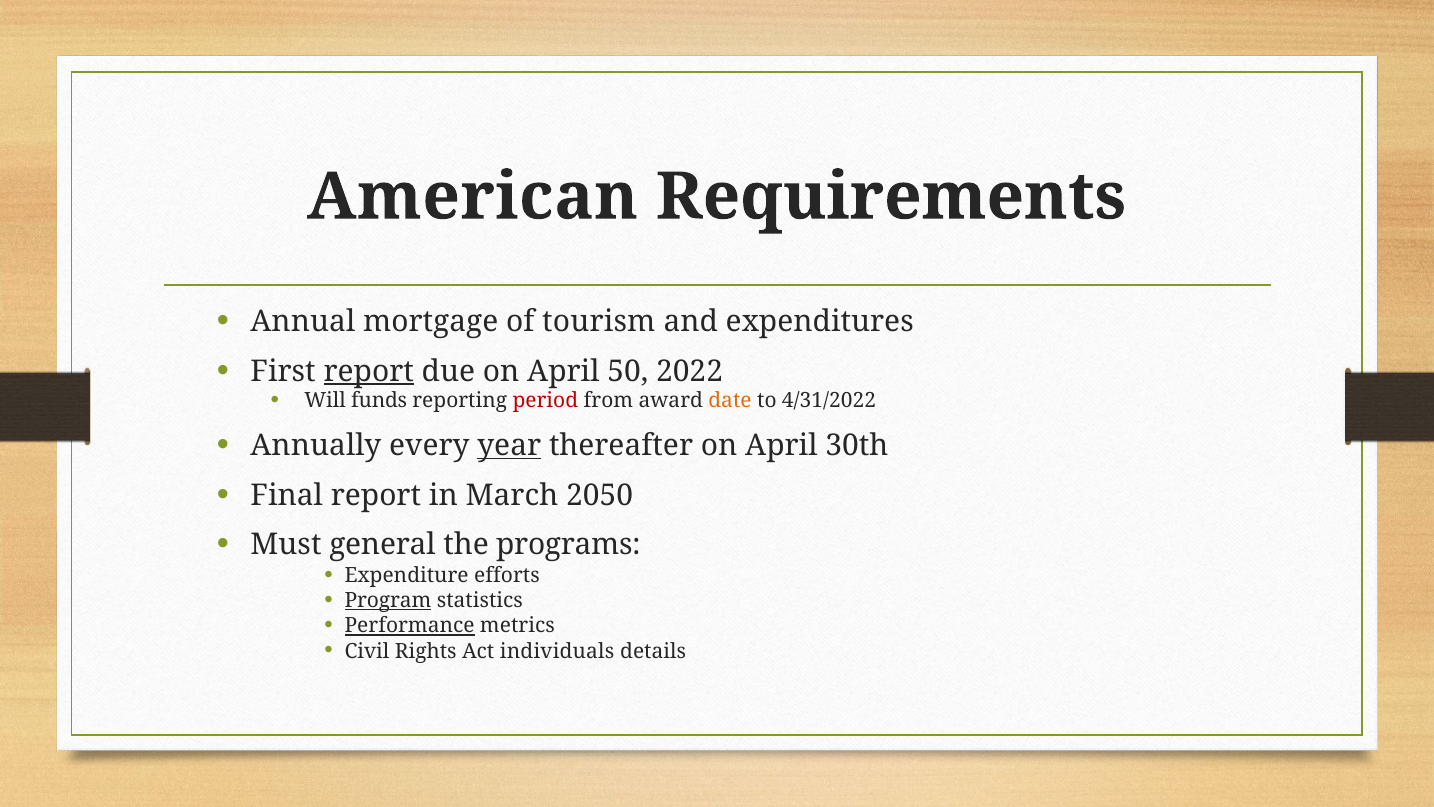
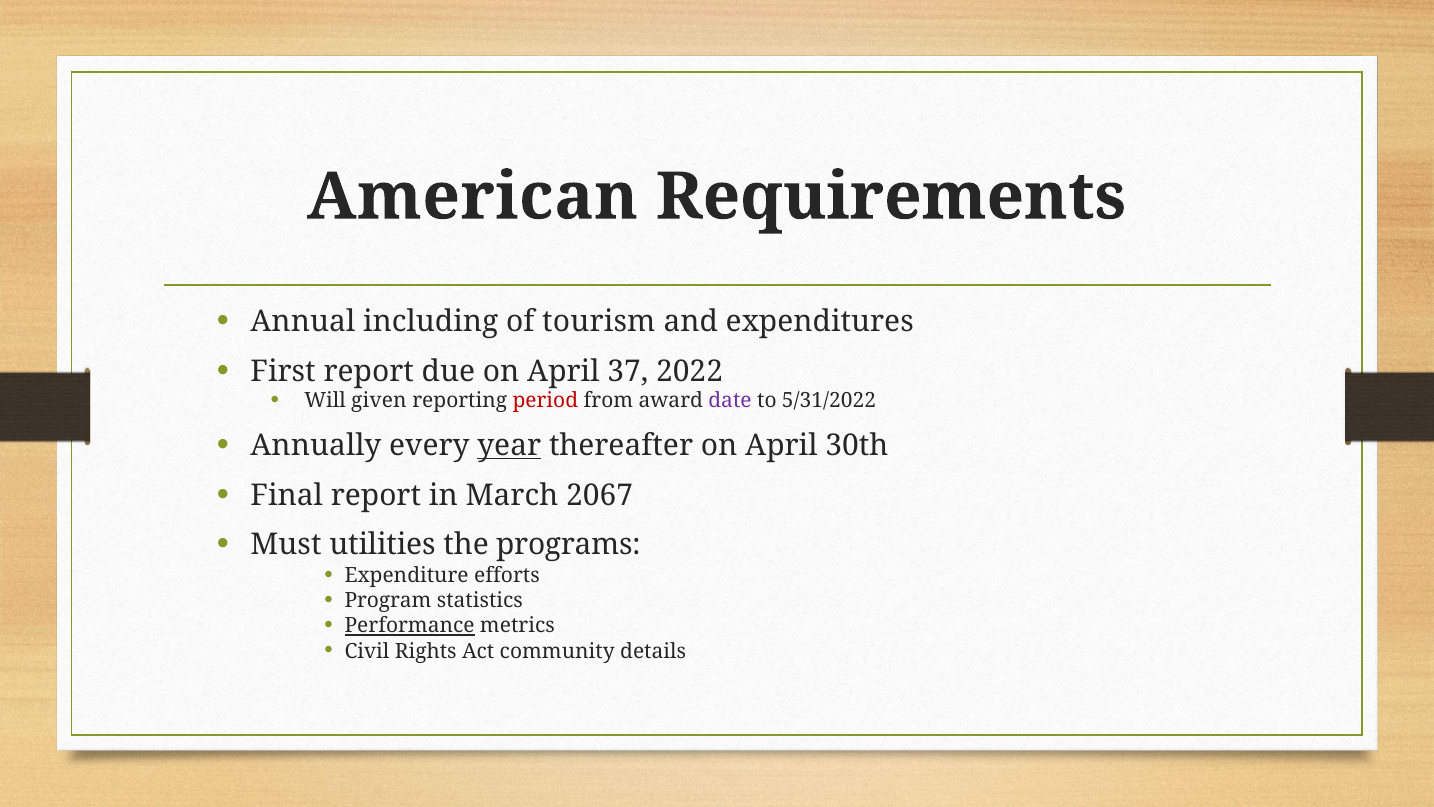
mortgage: mortgage -> including (431, 321)
report underline: present -> none (369, 371)
50: 50 -> 37 (628, 371)
funds: funds -> given (379, 401)
date colour: orange -> purple (730, 401)
4/31/2022: 4/31/2022 -> 5/31/2022 (829, 401)
2050: 2050 -> 2067 (600, 495)
general: general -> utilities (382, 545)
Program underline: present -> none (388, 600)
individuals: individuals -> community (557, 651)
